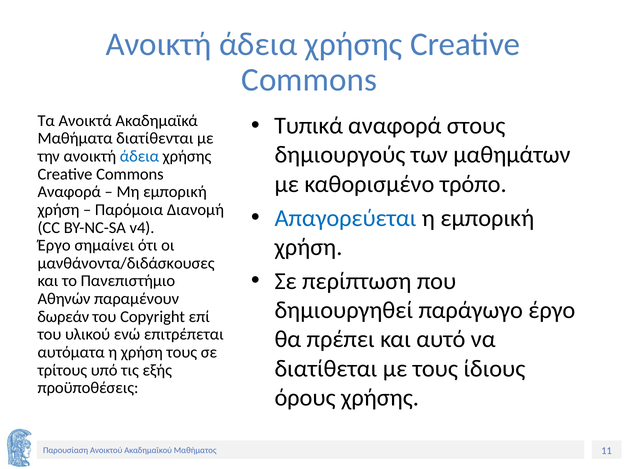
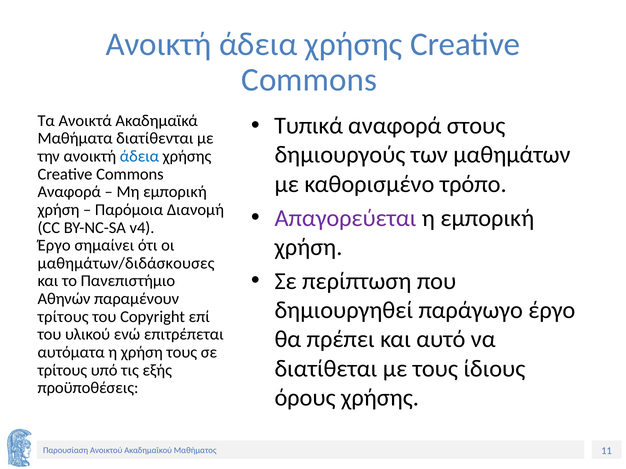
Απαγορεύεται colour: blue -> purple (345, 218)
μανθάνοντα/διδάσκουσες: μανθάνοντα/διδάσκουσες -> μαθημάτων/διδάσκουσες (126, 264)
δωρεάν: δωρεάν -> τρίτους (63, 317)
